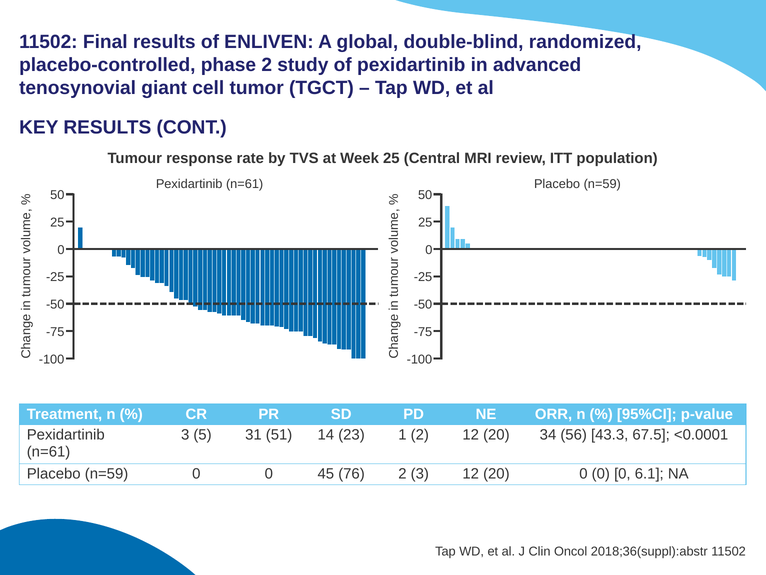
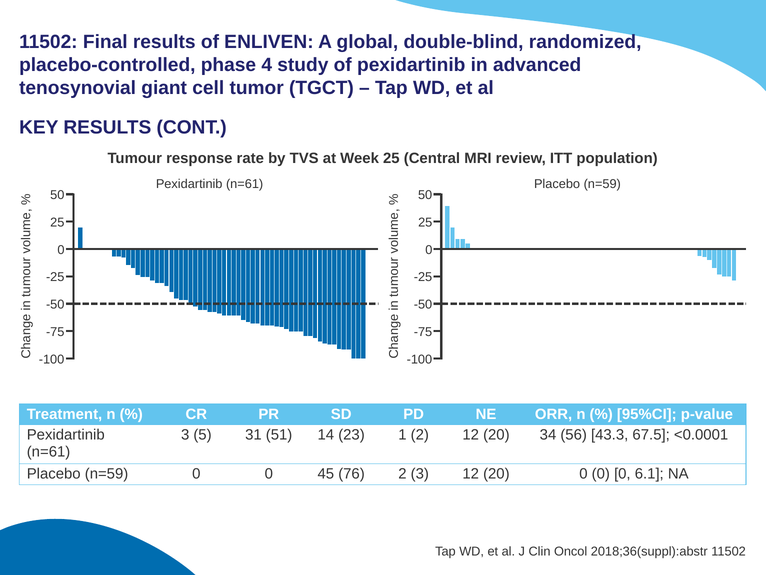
phase 2: 2 -> 4 (267, 65)
